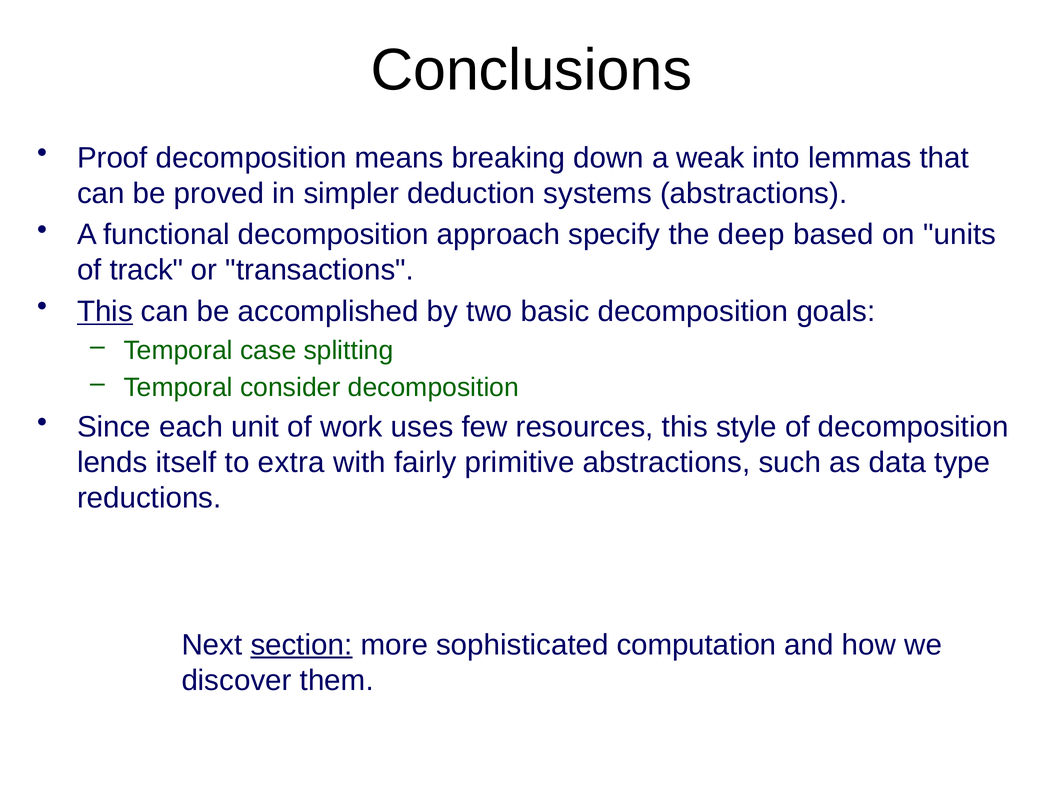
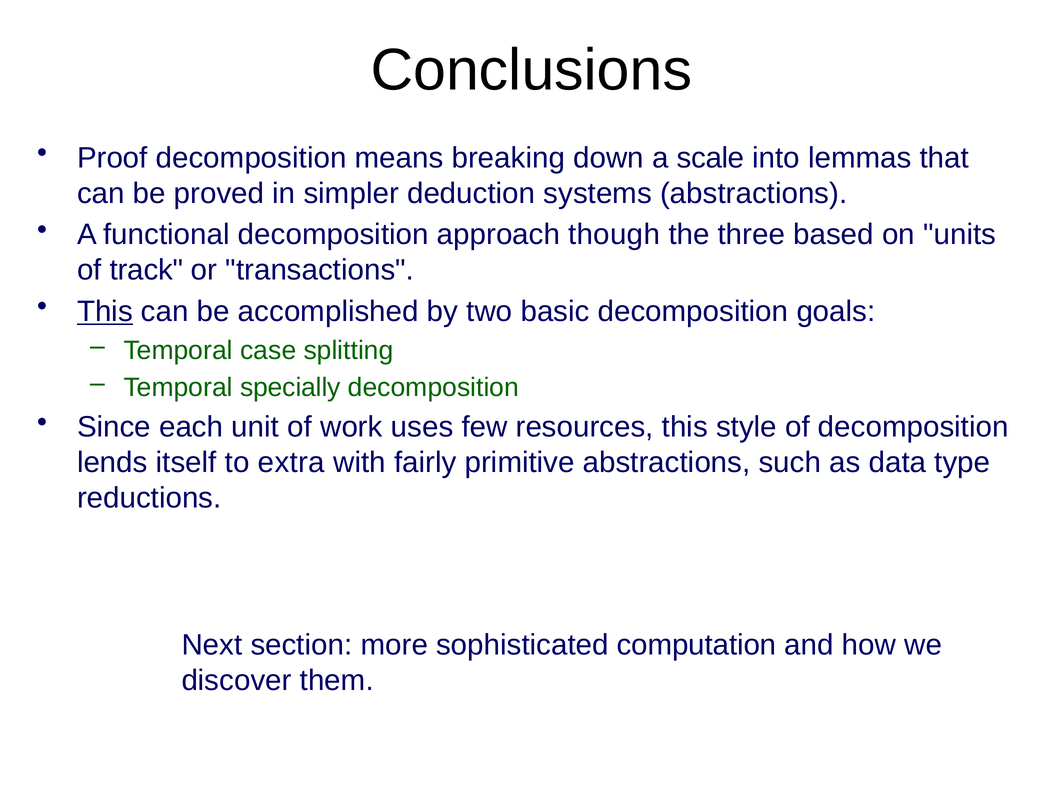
weak: weak -> scale (710, 158)
specify: specify -> though (614, 235)
deep: deep -> three (751, 235)
consider: consider -> specially (290, 388)
section underline: present -> none (301, 645)
